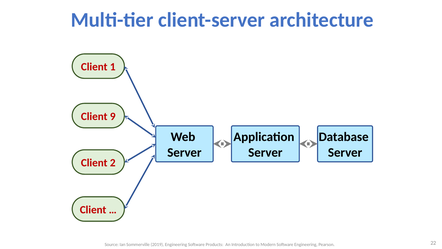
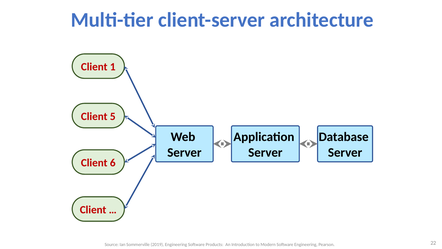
9: 9 -> 5 (113, 116)
2: 2 -> 6 (113, 163)
